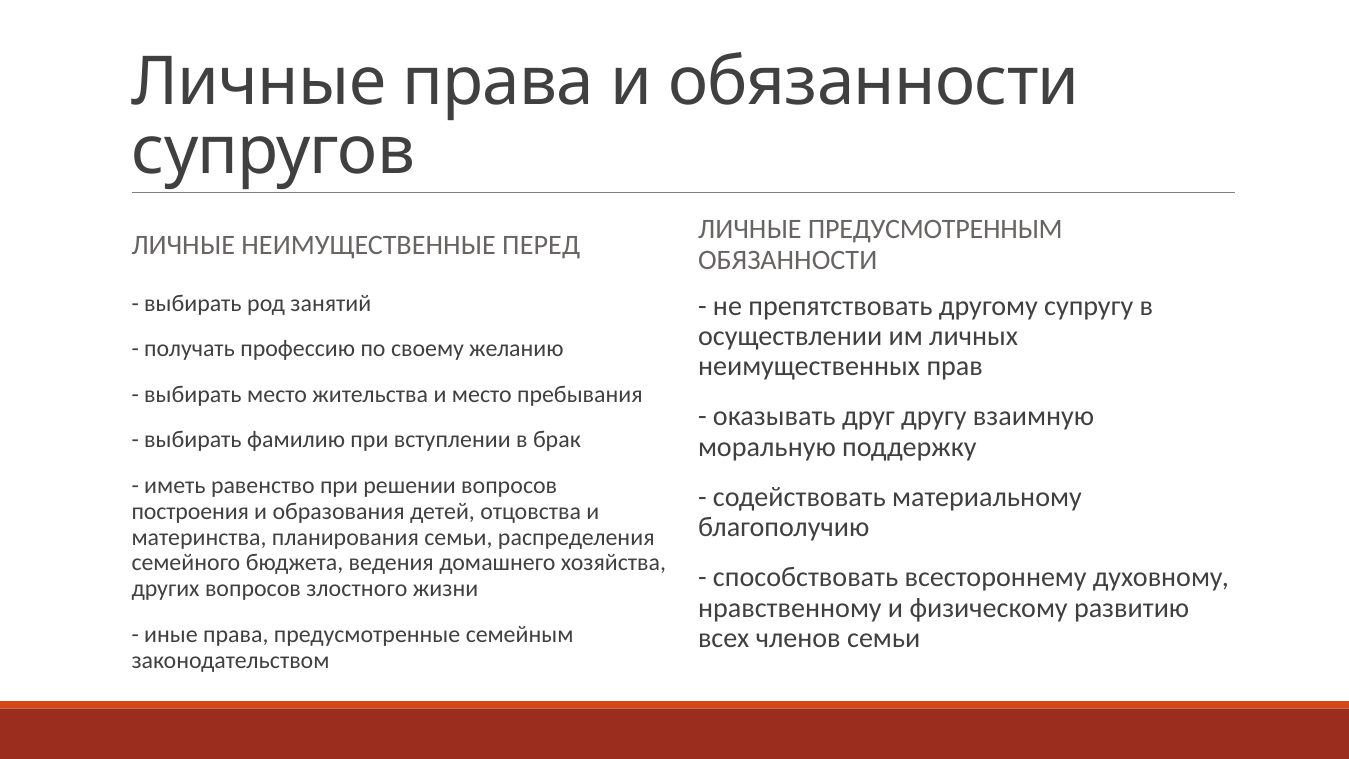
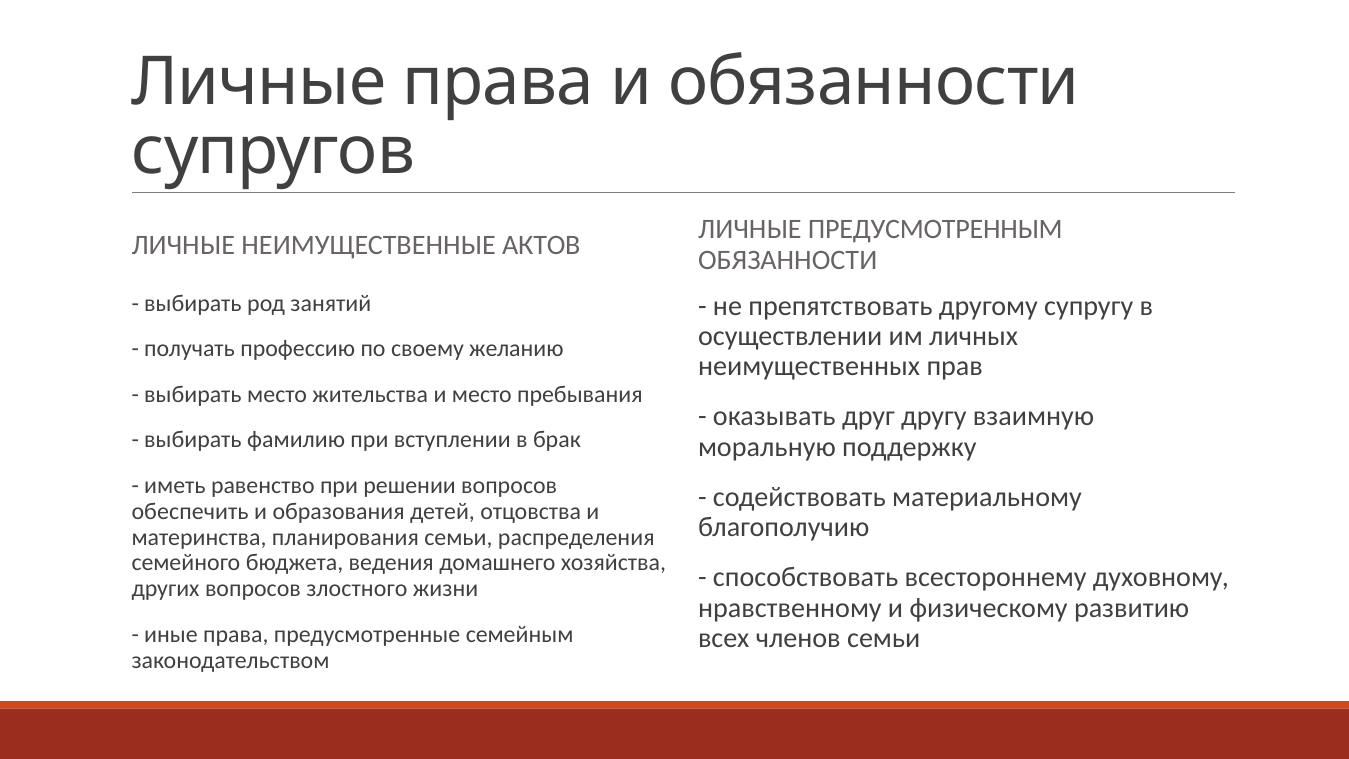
ПЕРЕД: ПЕРЕД -> АКТОВ (541, 245)
построения: построения -> обеспечить (190, 511)
